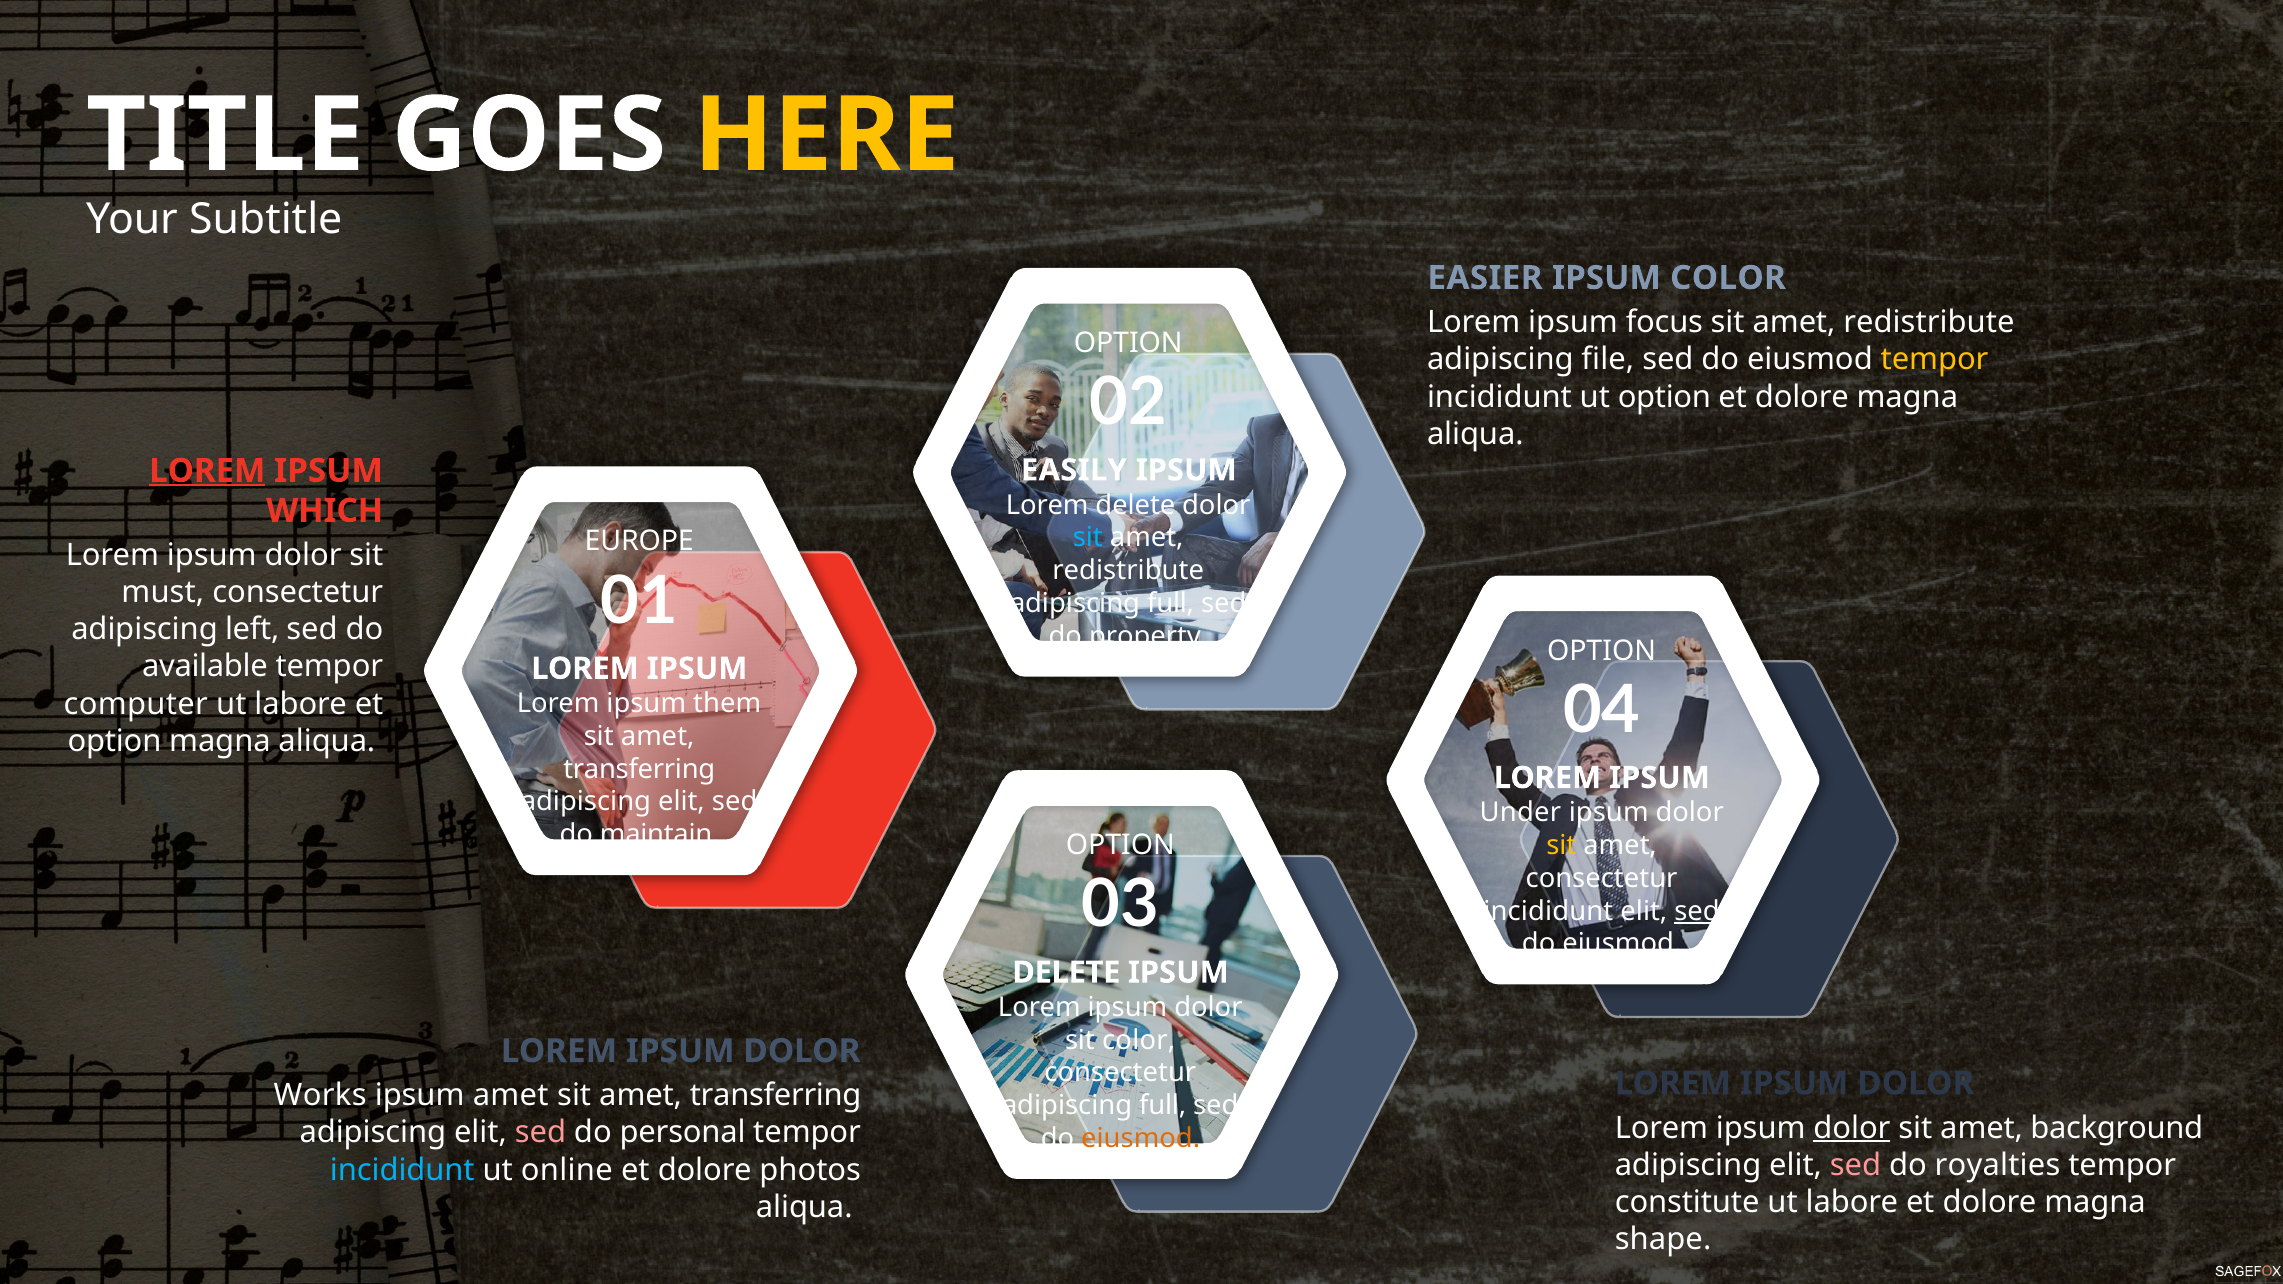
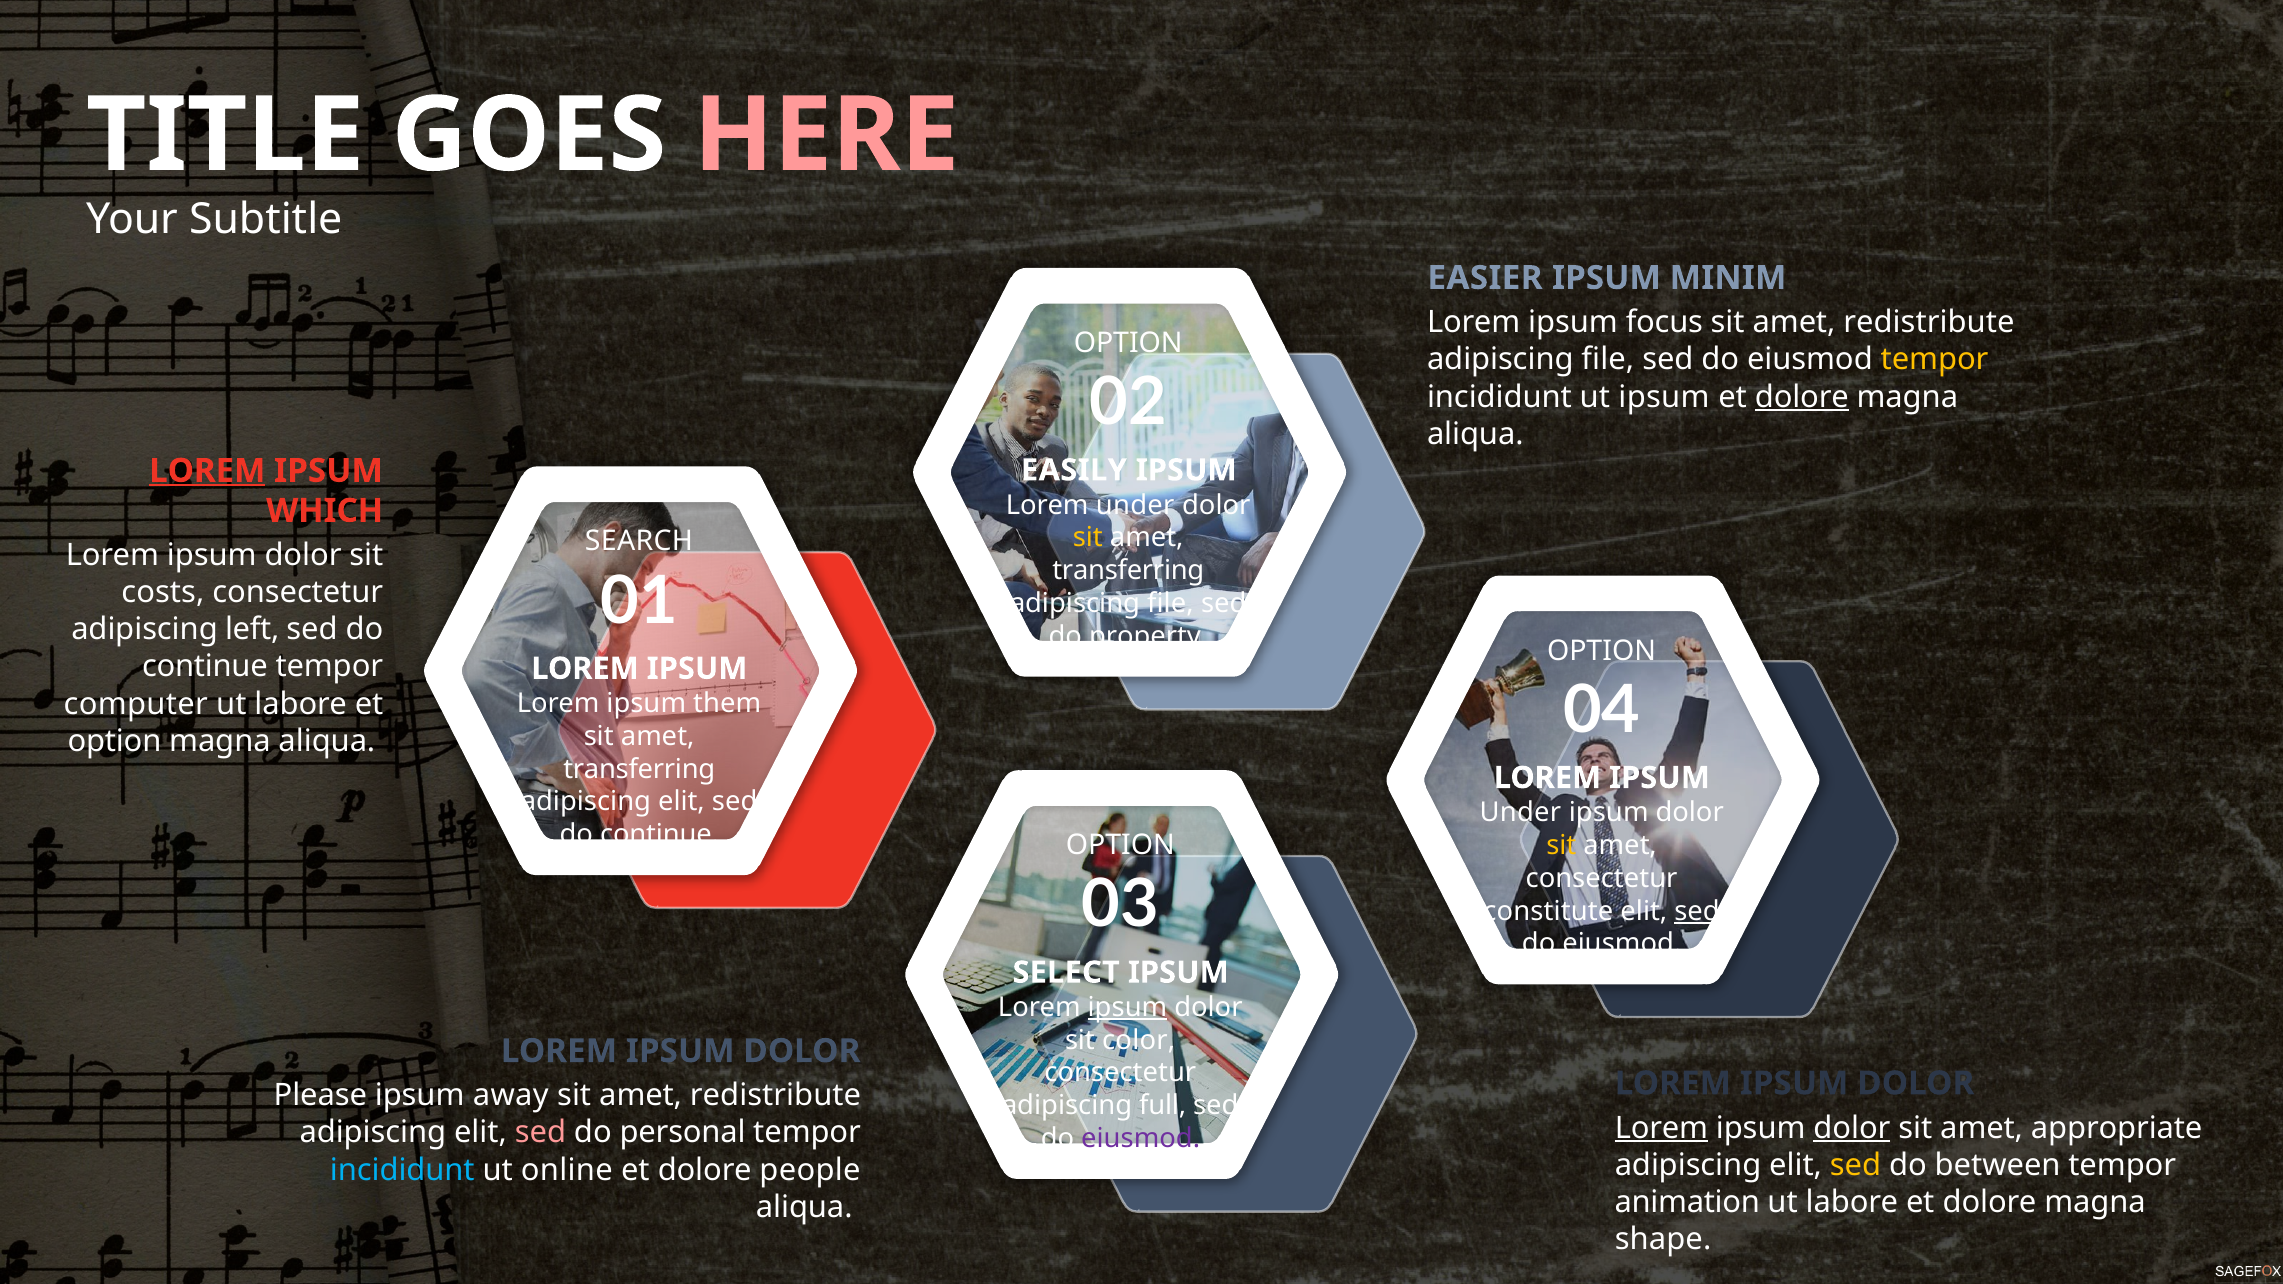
HERE colour: yellow -> pink (826, 135)
IPSUM COLOR: COLOR -> MINIM (1728, 278)
ut option: option -> ipsum (1664, 397)
dolore underline: none -> present (1802, 397)
Lorem delete: delete -> under (1135, 505)
sit colour: light blue -> yellow (1088, 538)
EUROPE: EUROPE -> SEARCH (639, 541)
redistribute: redistribute -> transferring (1128, 571)
must: must -> costs (163, 593)
full: full -> file (1170, 604)
available: available -> continue (205, 667)
maintain: maintain -> continue (660, 835)
incididunt: incididunt -> constitute (1548, 911)
DELETE: DELETE -> SELECT (1066, 973)
ipsum underline: none -> present (1127, 1007)
Works: Works -> Please (320, 1096)
ipsum amet: amet -> away (511, 1096)
transferring: transferring -> redistribute (776, 1096)
Lorem underline: none -> present (1661, 1128)
background: background -> appropriate (2117, 1128)
eiusmod colour: orange -> purple (1141, 1139)
sed colour: pink -> yellow (1856, 1165)
royalties: royalties -> between (1998, 1165)
photos: photos -> people (810, 1170)
constitute: constitute -> animation (1687, 1202)
